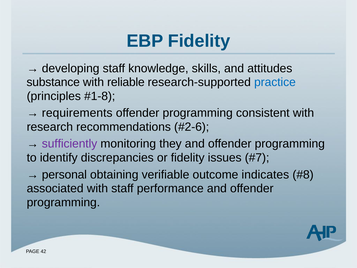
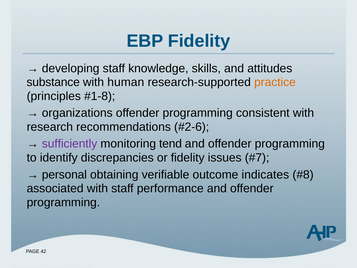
reliable: reliable -> human (126, 82)
practice colour: blue -> orange (275, 82)
requirements: requirements -> organizations (77, 113)
they: they -> tend (171, 144)
